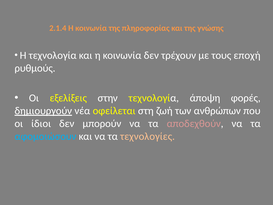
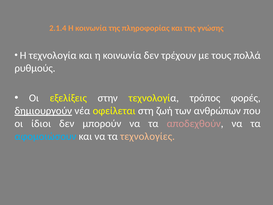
εποχή: εποχή -> πολλά (247, 55)
άποψη: άποψη -> τρόπος (205, 98)
